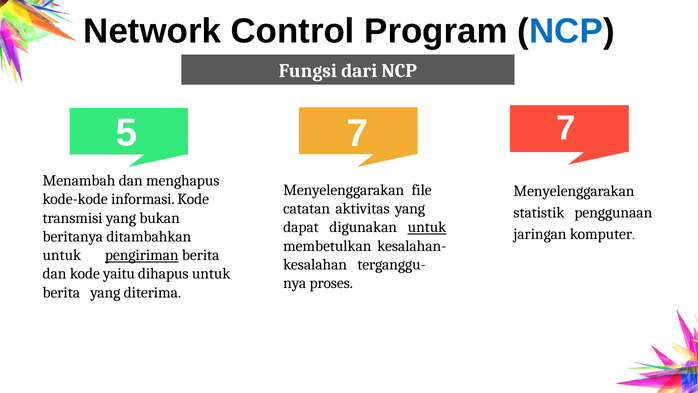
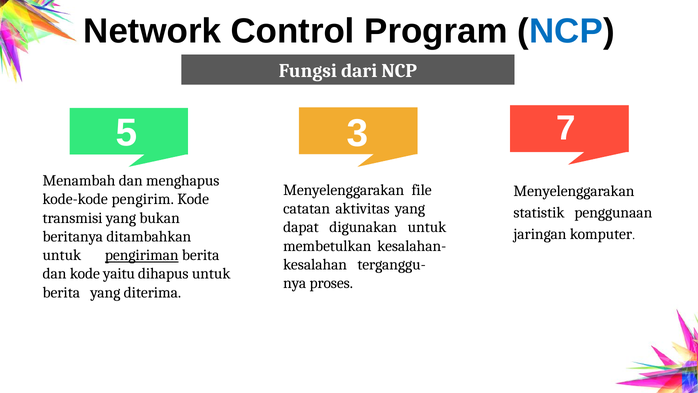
5 7: 7 -> 3 (358, 133)
informasi: informasi -> pengirim (143, 199)
untuk underline: present -> none (427, 227)
